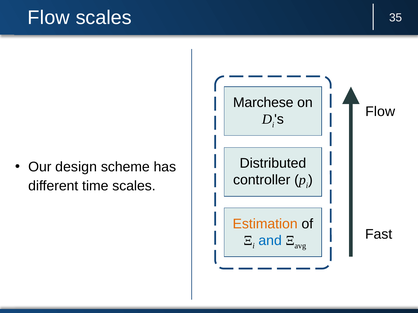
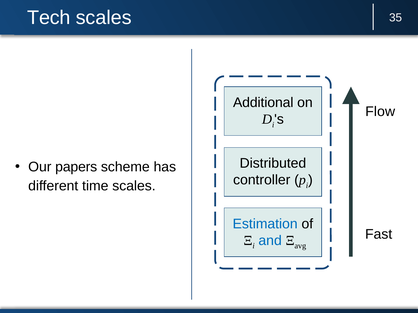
Flow: Flow -> Tech (49, 18)
Marchese: Marchese -> Additional (263, 103)
design: design -> papers (76, 167)
Estimation colour: orange -> blue (265, 224)
